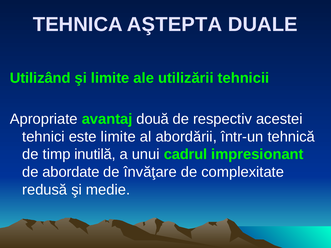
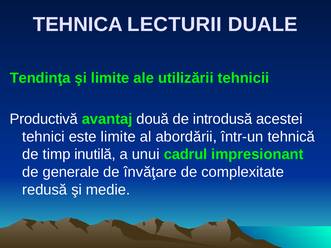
AŞTEPTA: AŞTEPTA -> LECTURII (175, 25)
Utilizând: Utilizând -> Tendinţa (40, 78)
Apropriate: Apropriate -> Productivă (44, 119)
respectiv: respectiv -> introdusă (223, 119)
abordate: abordate -> generale (71, 172)
